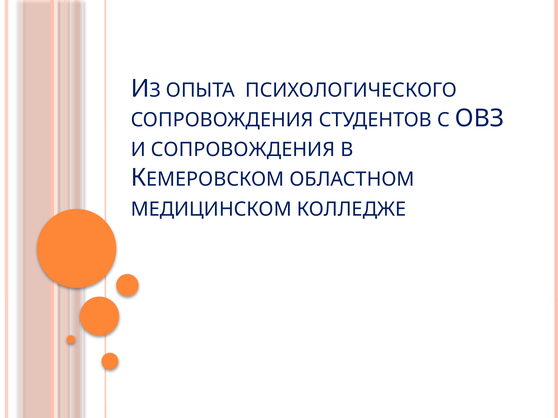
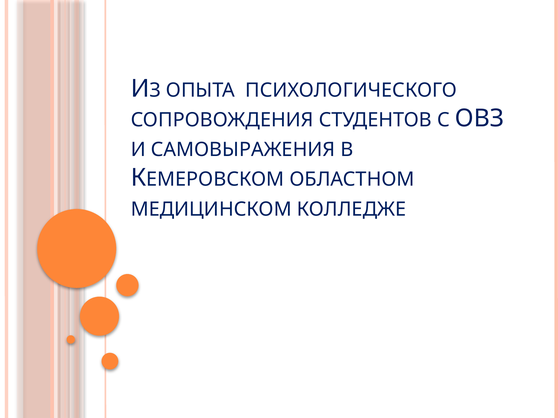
И СОПРОВОЖДЕНИЯ: СОПРОВОЖДЕНИЯ -> САМОВЫРАЖЕНИЯ (243, 150)
